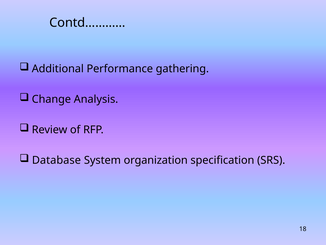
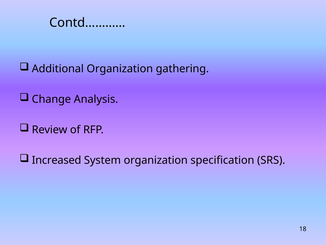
Additional Performance: Performance -> Organization (120, 69)
Database: Database -> Increased (57, 160)
